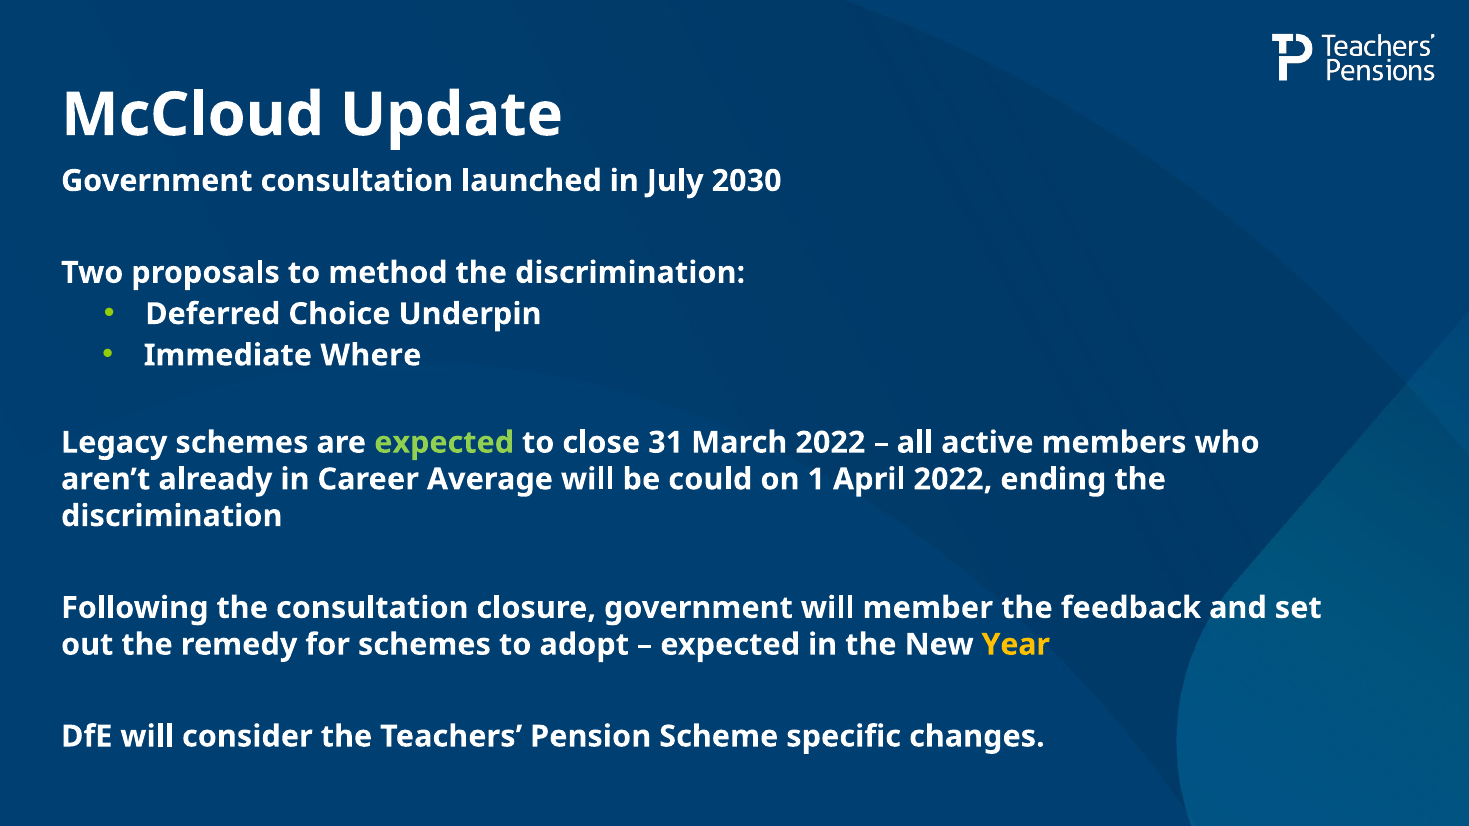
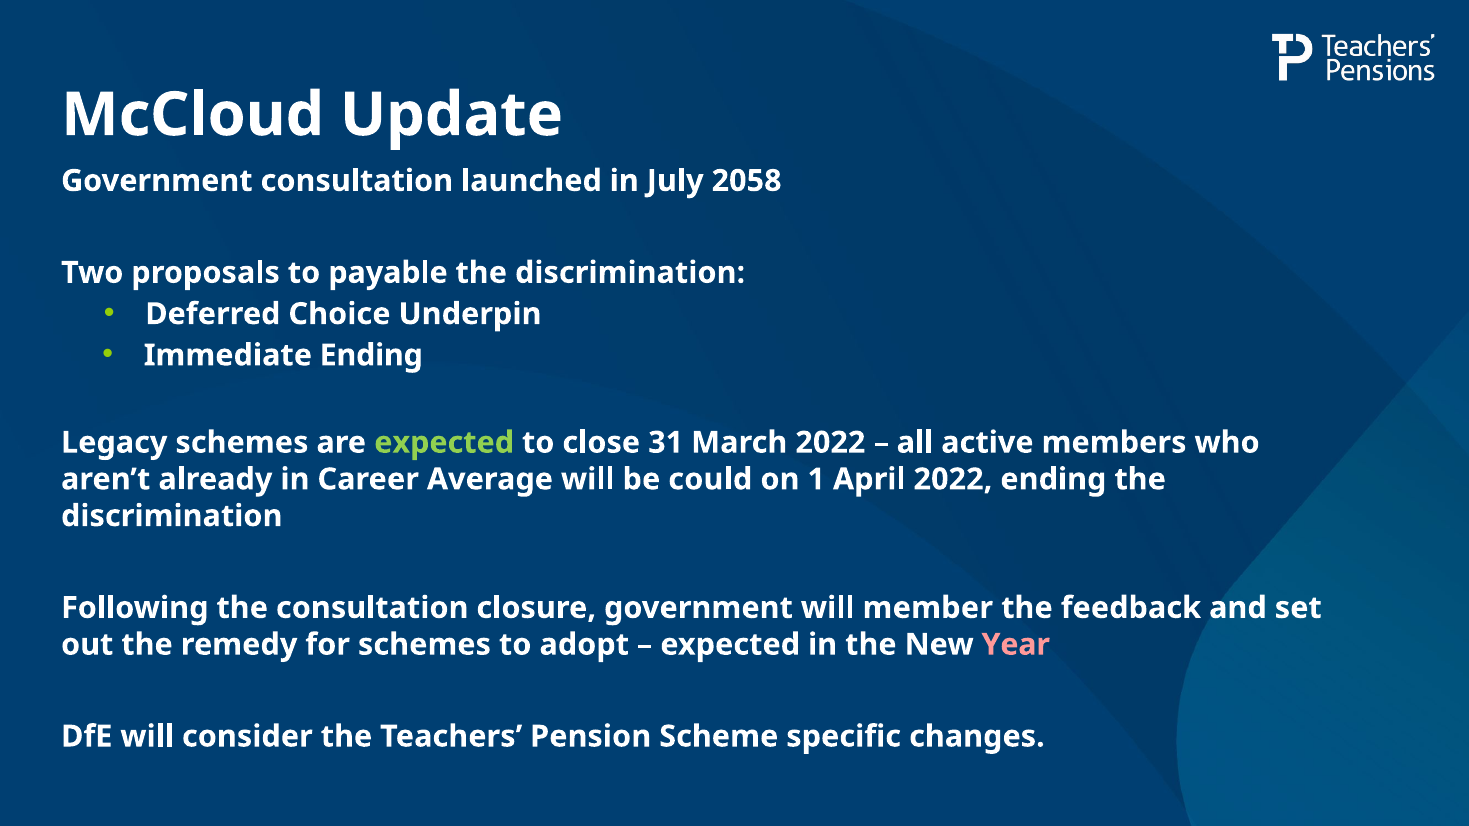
2030: 2030 -> 2058 (747, 181)
method: method -> payable (388, 273)
Immediate Where: Where -> Ending (371, 355)
Year colour: yellow -> pink (1016, 645)
